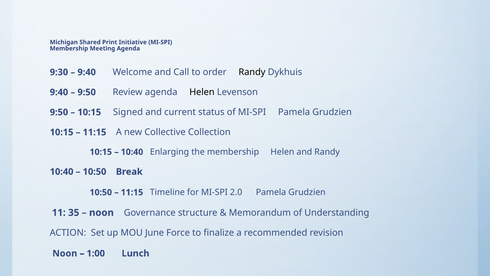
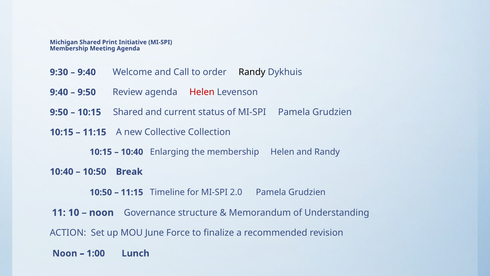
Helen colour: black -> red (202, 92)
10:15 Signed: Signed -> Shared (128, 112)
35: 35 -> 10 (74, 212)
